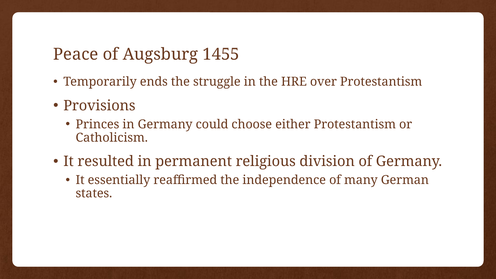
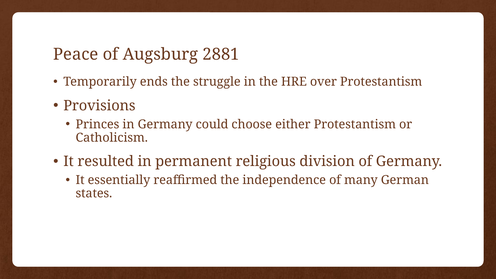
1455: 1455 -> 2881 (221, 54)
